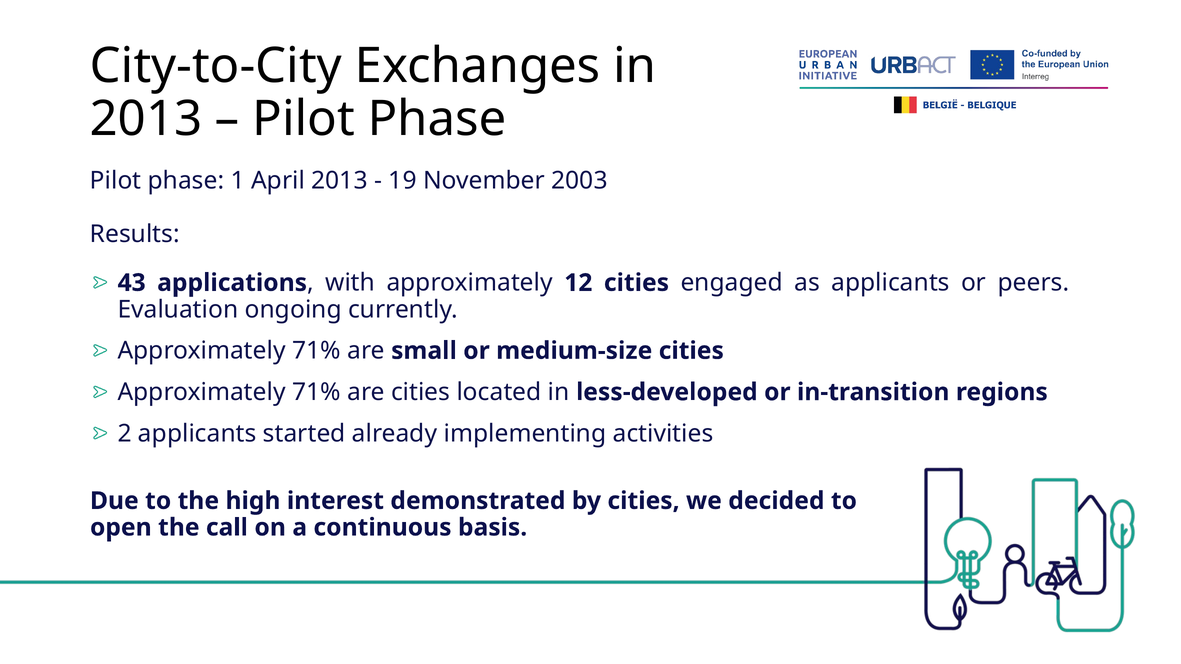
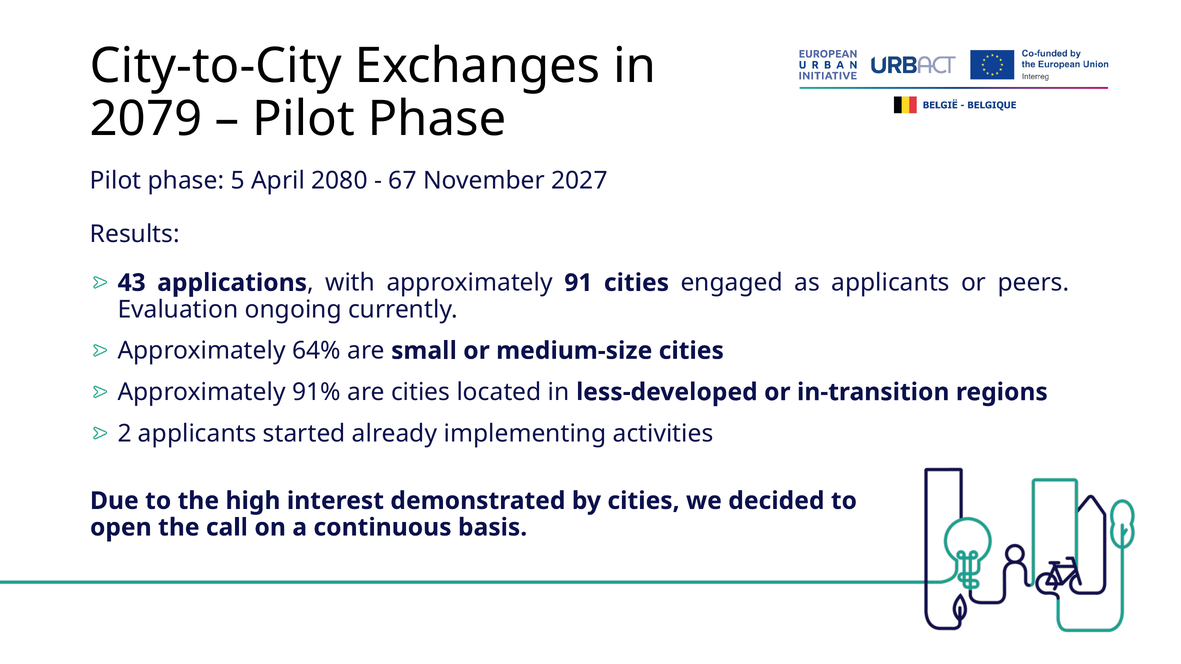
2013: 2013 -> 2079 (146, 119)
1: 1 -> 5 (238, 180)
April 2013: 2013 -> 2080 (339, 180)
19: 19 -> 67 (403, 180)
2003: 2003 -> 2027 (579, 180)
12: 12 -> 91 (578, 283)
71%: 71% -> 64% (316, 351)
71%: 71% -> 91% (316, 392)
